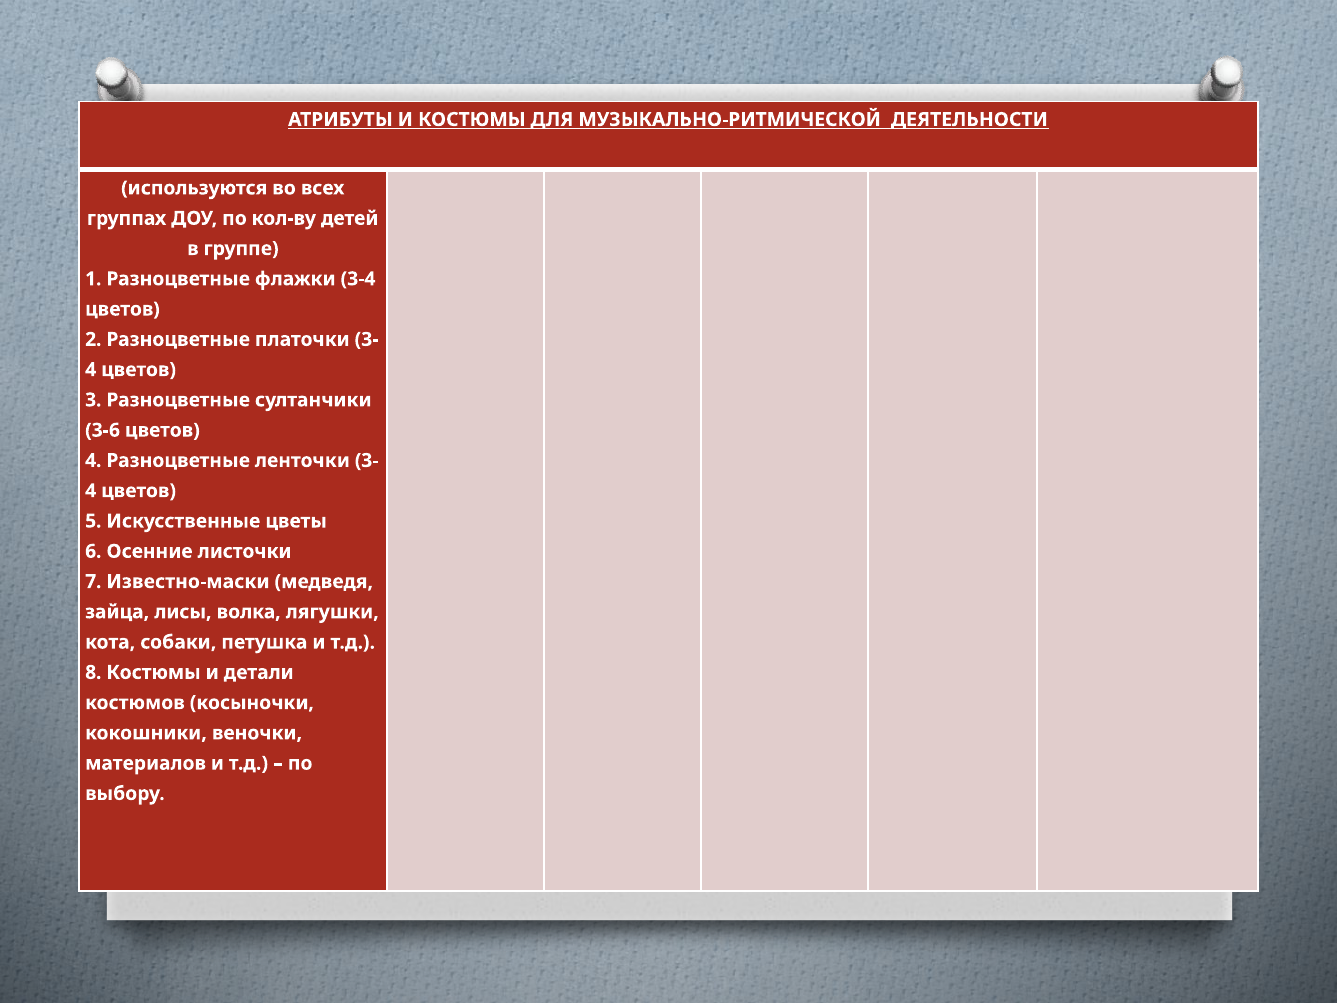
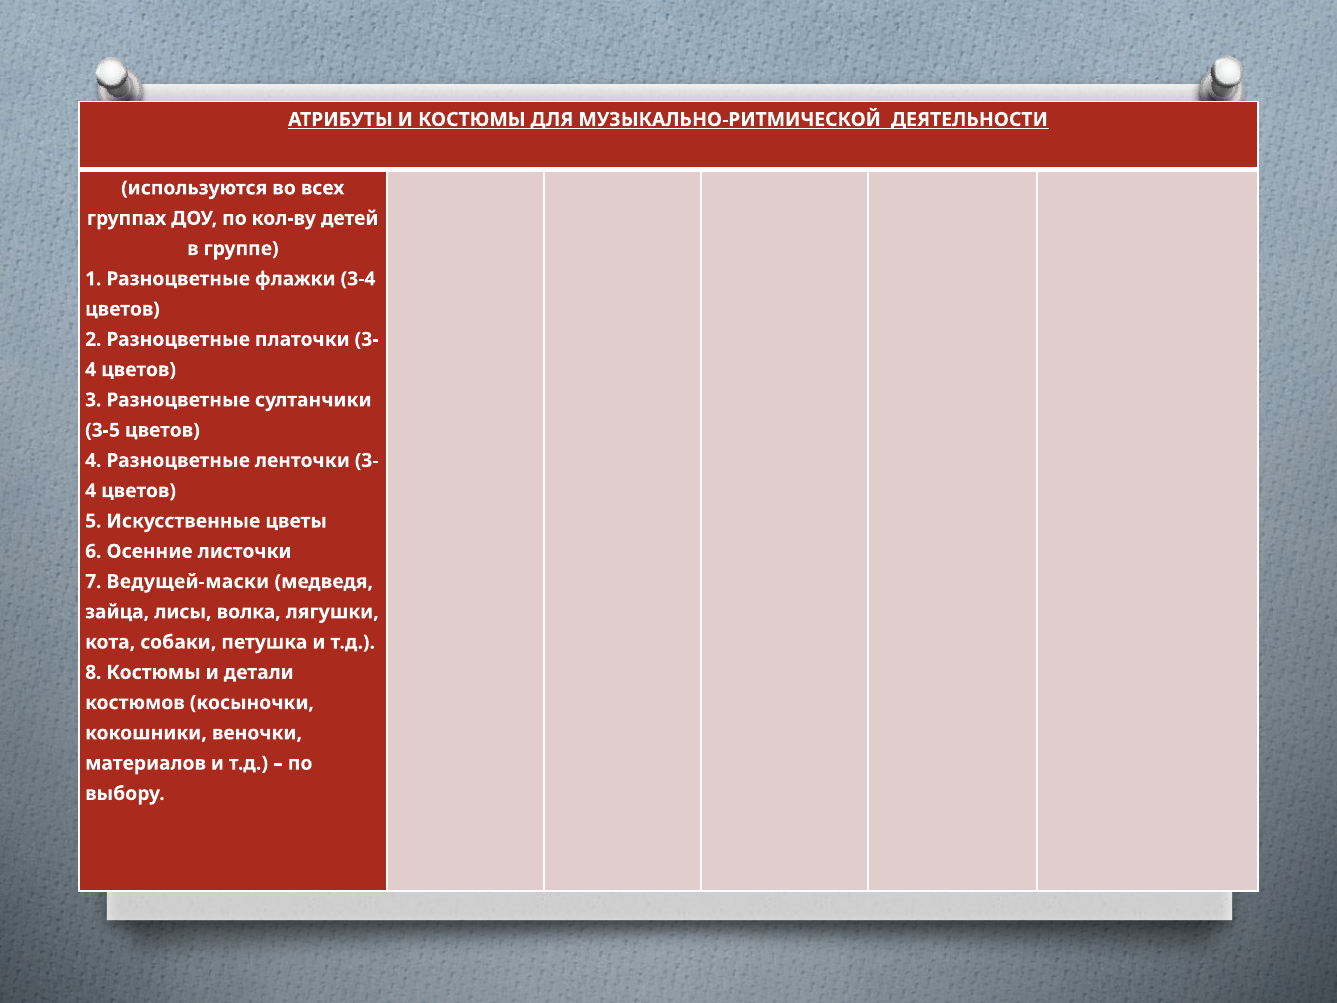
3-6: 3-6 -> 3-5 (103, 430)
Известно-маски: Известно-маски -> Ведущей-маски (188, 581)
